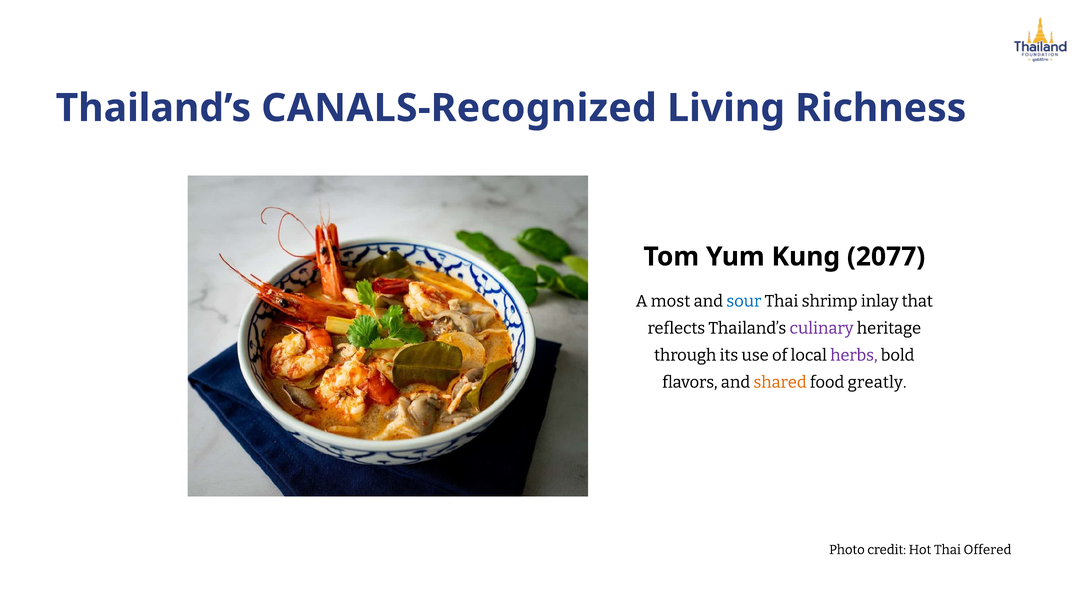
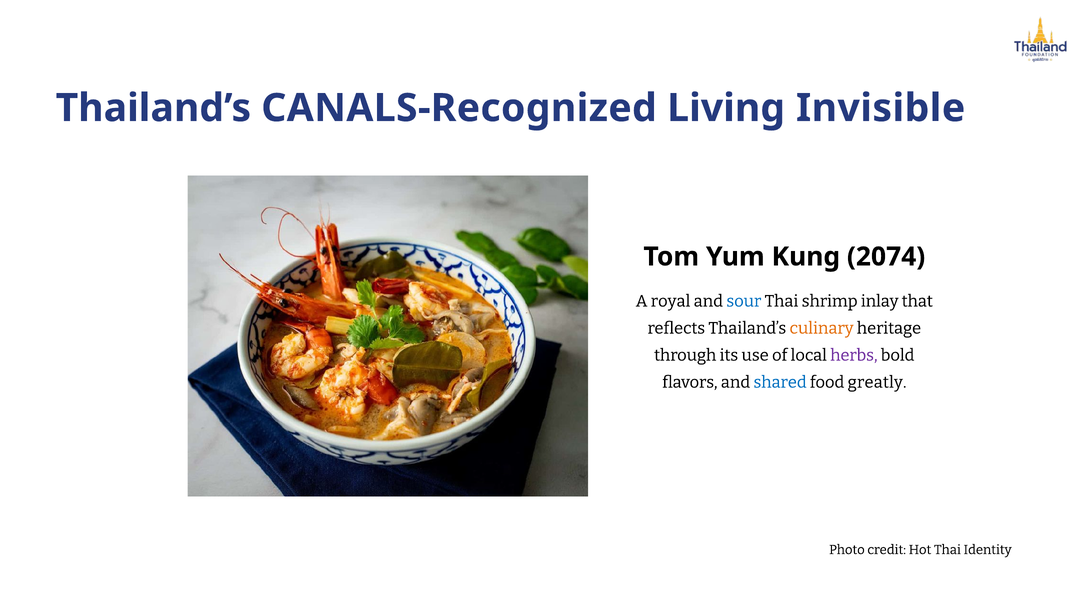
Richness: Richness -> Invisible (881, 108)
2077: 2077 -> 2074 (886, 257)
most: most -> royal (671, 301)
culinary colour: purple -> orange (822, 328)
shared colour: orange -> blue (780, 382)
Offered: Offered -> Identity (988, 550)
